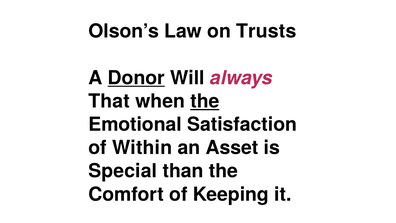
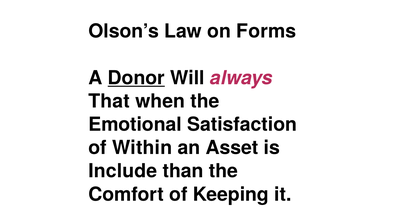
Trusts: Trusts -> Forms (266, 31)
the underline: present -> none (205, 101)
Special: Special -> Include (123, 171)
